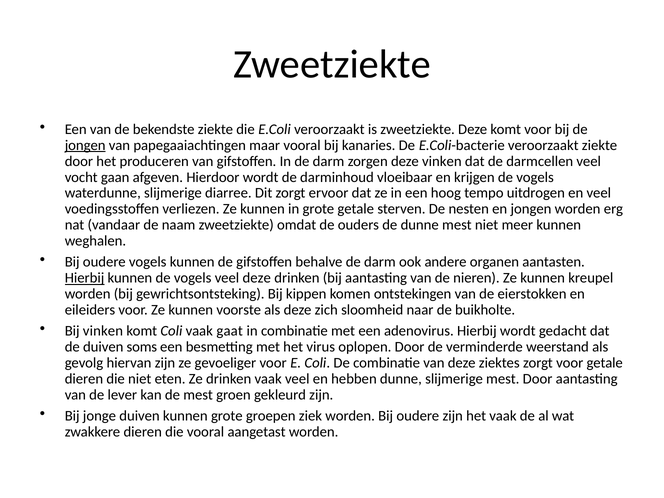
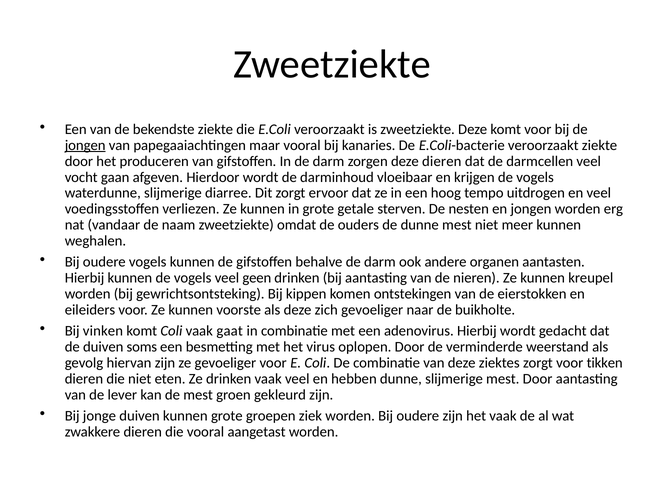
deze vinken: vinken -> dieren (442, 161)
Hierbij underline: present -> none (85, 278)
veel deze: deze -> geen (257, 278)
zich sloomheid: sloomheid -> gevoeliger (372, 310)
voor getale: getale -> tikken (605, 363)
